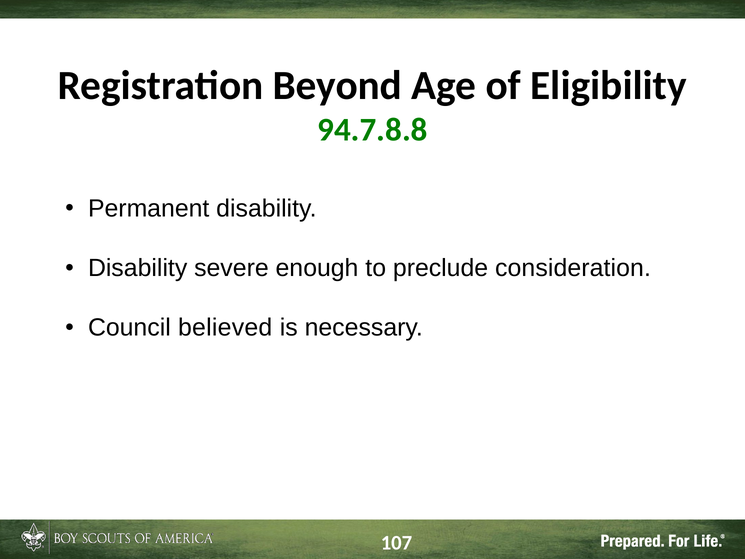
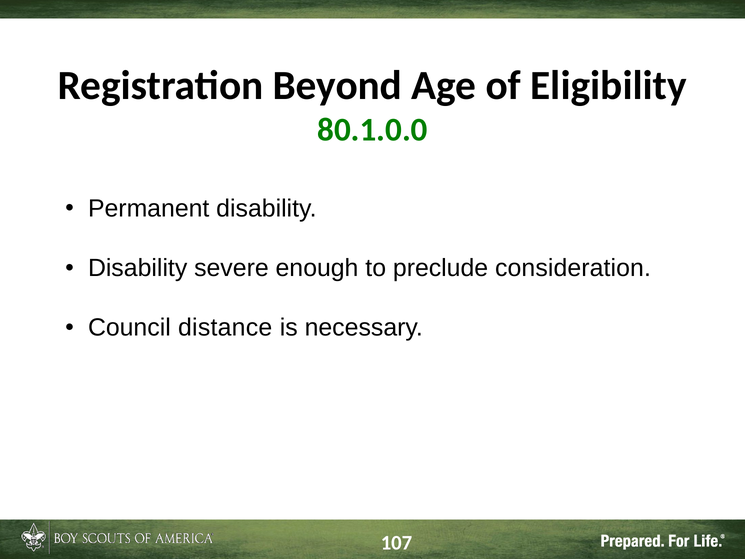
94.7.8.8: 94.7.8.8 -> 80.1.0.0 (372, 130)
believed: believed -> distance (225, 328)
